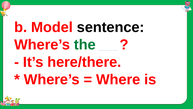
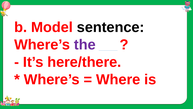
the colour: green -> purple (85, 45)
